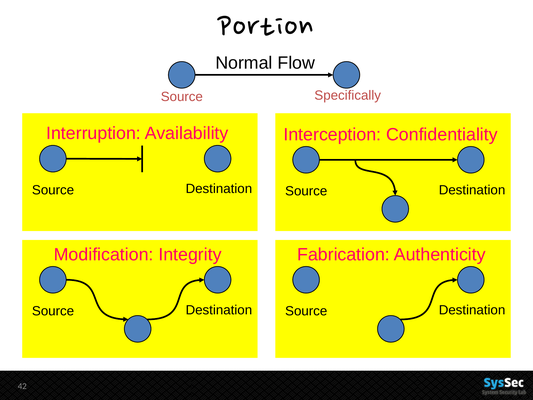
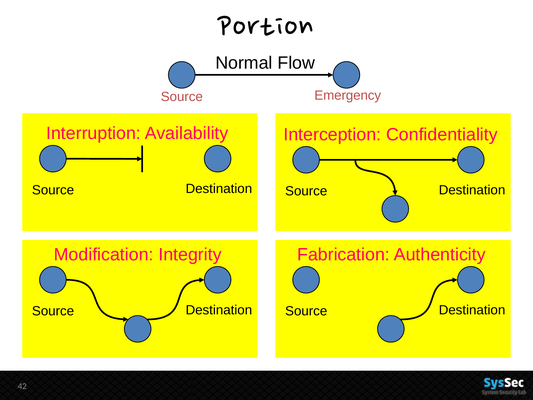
Specifically: Specifically -> Emergency (348, 95)
